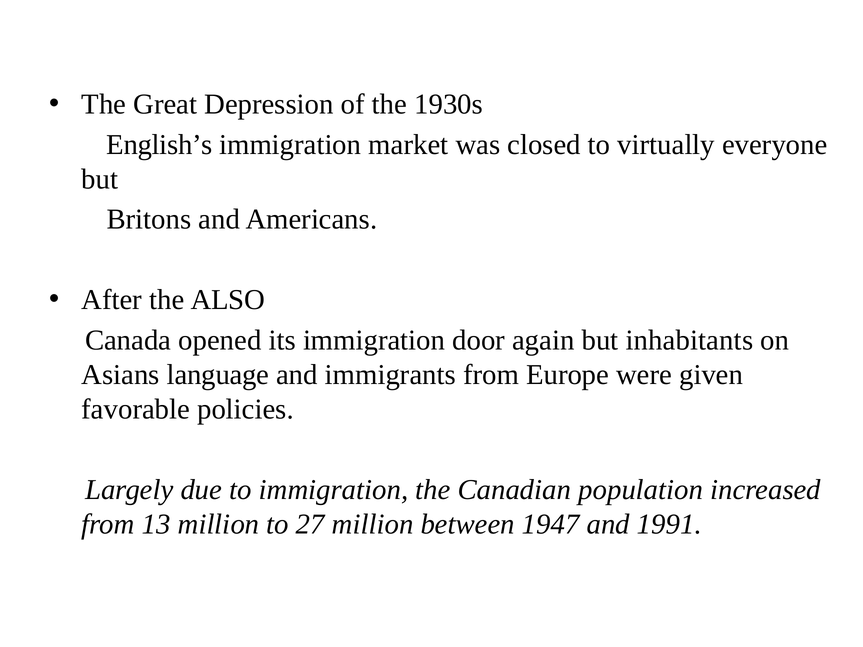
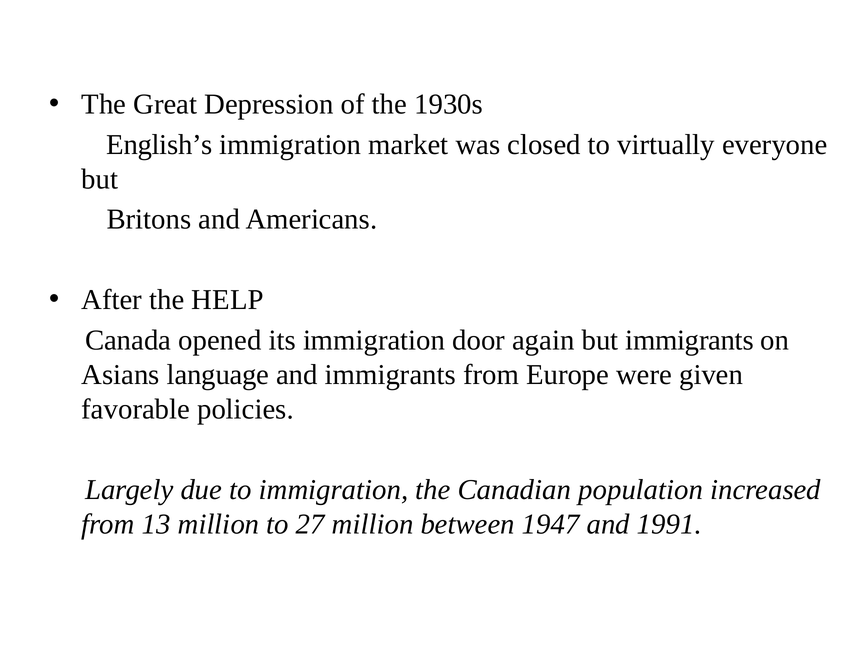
ALSO: ALSO -> HELP (228, 300)
but inhabitants: inhabitants -> immigrants (690, 340)
